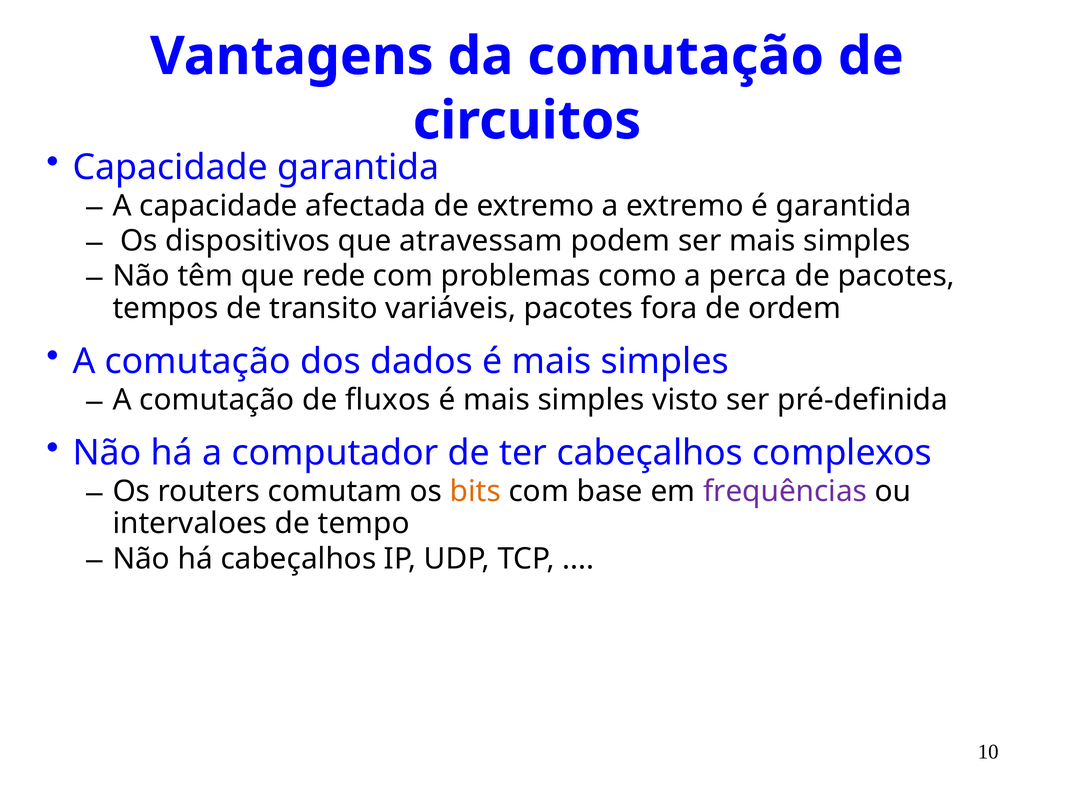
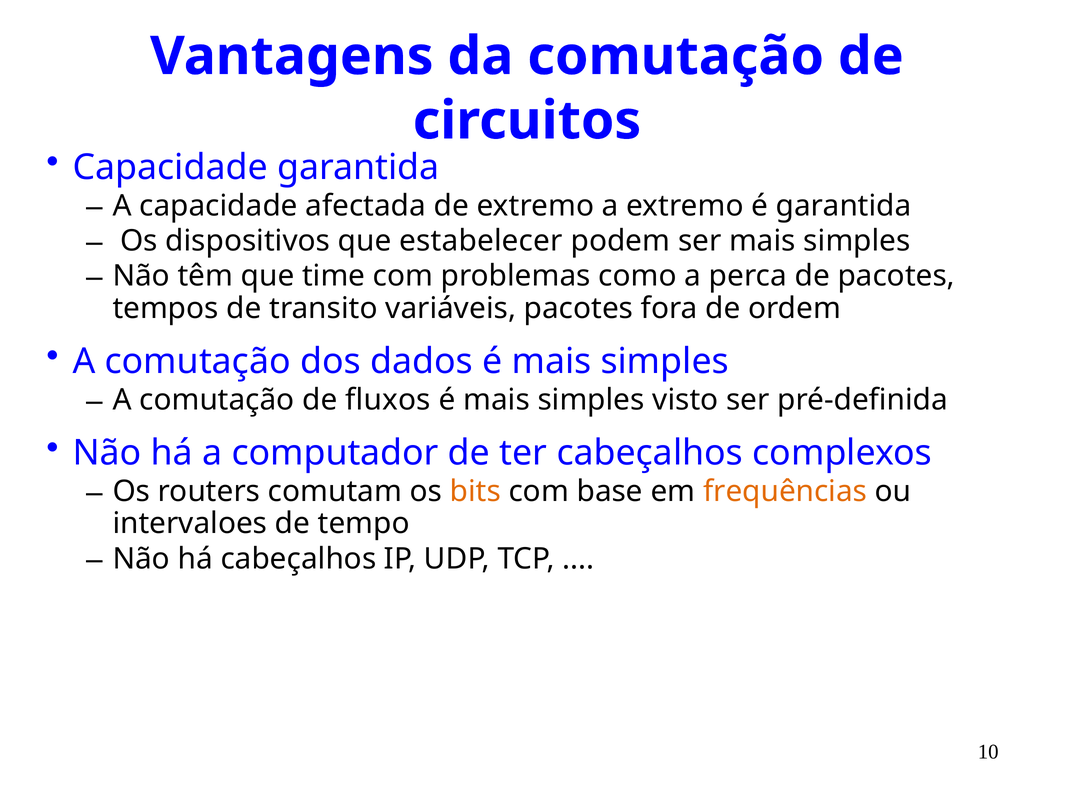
atravessam: atravessam -> estabelecer (481, 241)
rede: rede -> time (334, 276)
frequências colour: purple -> orange (785, 491)
